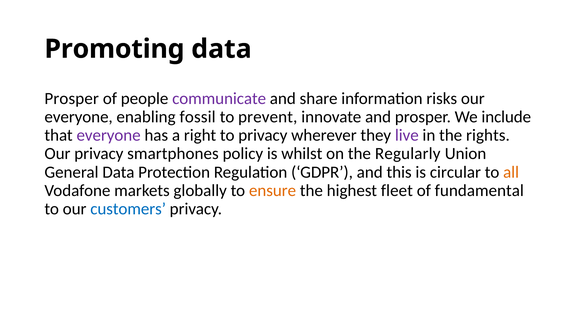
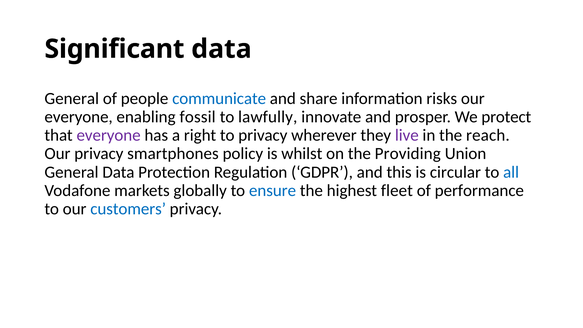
Promoting: Promoting -> Significant (114, 49)
Prosper: Prosper -> General (72, 99)
communicate colour: purple -> blue (219, 99)
prevent: prevent -> lawfully (268, 117)
include: include -> protect (506, 117)
rights: rights -> reach (488, 135)
Regularly: Regularly -> Providing (408, 154)
all colour: orange -> blue (511, 172)
ensure colour: orange -> blue (273, 190)
fundamental: fundamental -> performance (479, 190)
